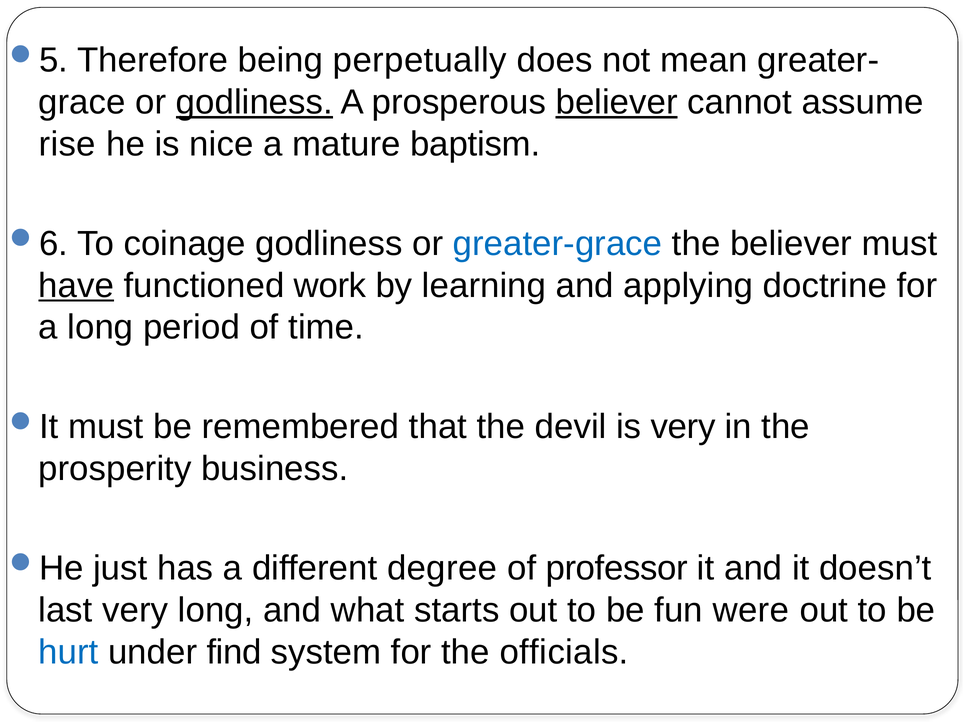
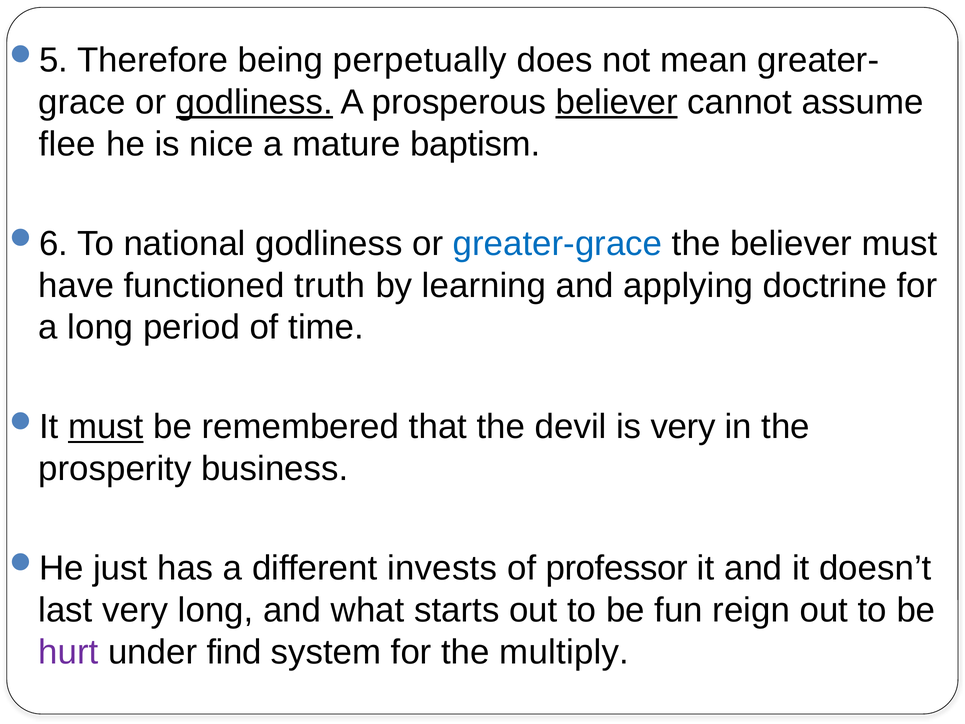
rise: rise -> flee (67, 144)
coinage: coinage -> national (185, 244)
have underline: present -> none (76, 285)
work: work -> truth (330, 285)
must underline: none -> present (106, 427)
degree: degree -> invests (442, 568)
were: were -> reign (751, 610)
hurt colour: blue -> purple (68, 652)
officials: officials -> multiply (564, 652)
